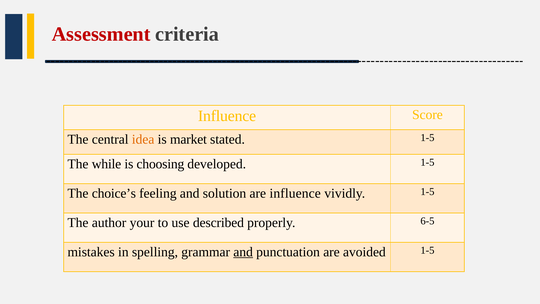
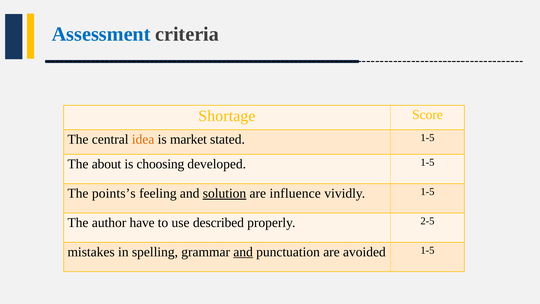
Assessment colour: red -> blue (101, 34)
Influence: Influence -> Shortage (227, 116)
while: while -> about (107, 164)
choice’s: choice’s -> points’s (114, 193)
solution underline: none -> present (225, 193)
your: your -> have (142, 222)
6-5: 6-5 -> 2-5 (427, 221)
